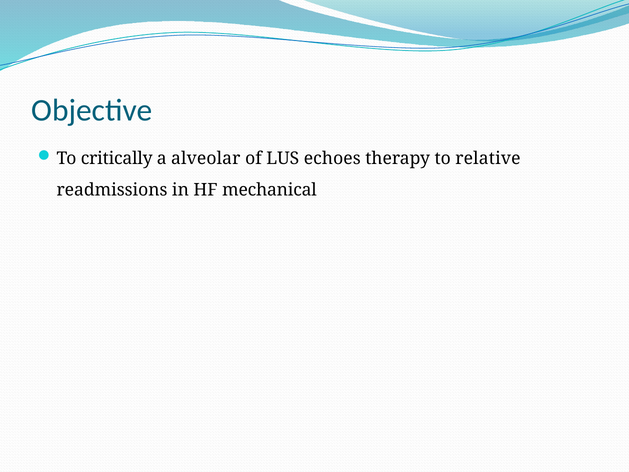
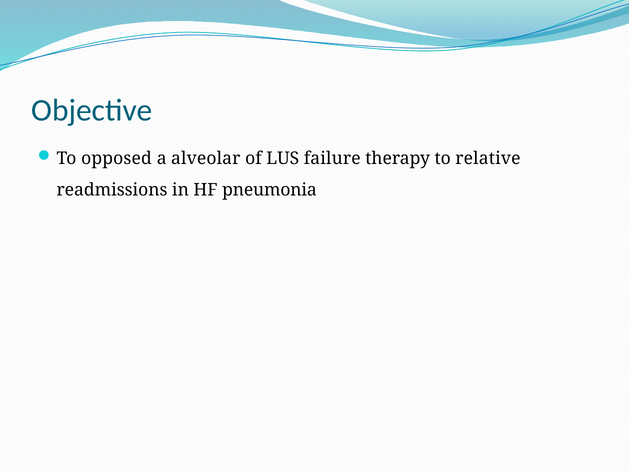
critically: critically -> opposed (116, 158)
echoes: echoes -> failure (332, 158)
mechanical: mechanical -> pneumonia (269, 190)
